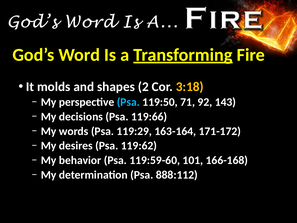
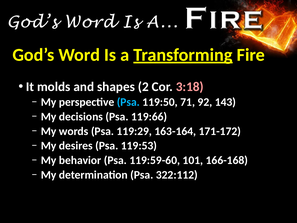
3:18 colour: yellow -> pink (190, 87)
119:62: 119:62 -> 119:53 (139, 146)
888:112: 888:112 -> 322:112 (177, 175)
